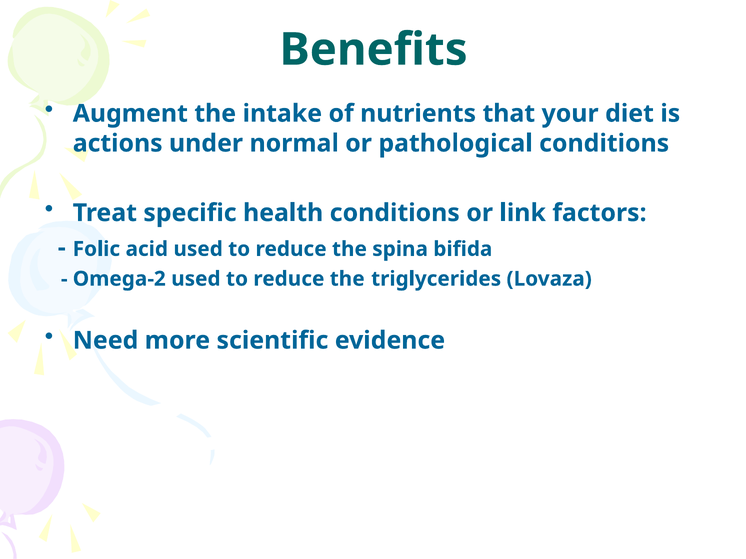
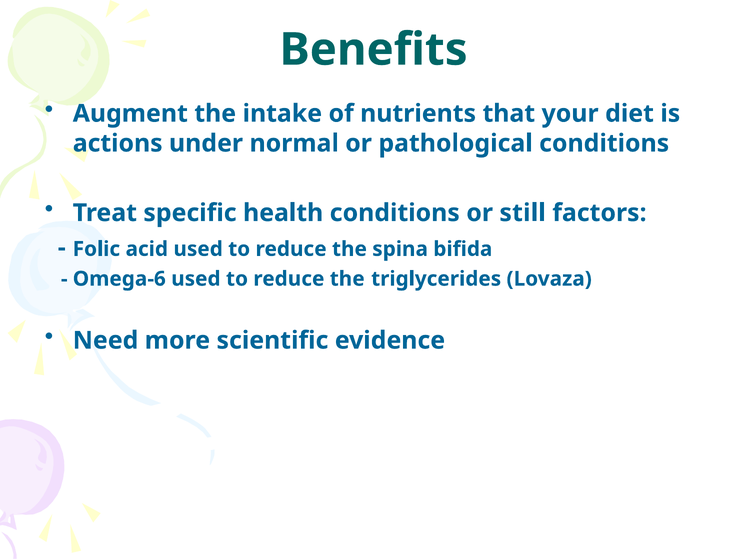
link: link -> still (523, 213)
Omega-2: Omega-2 -> Omega-6 (119, 279)
